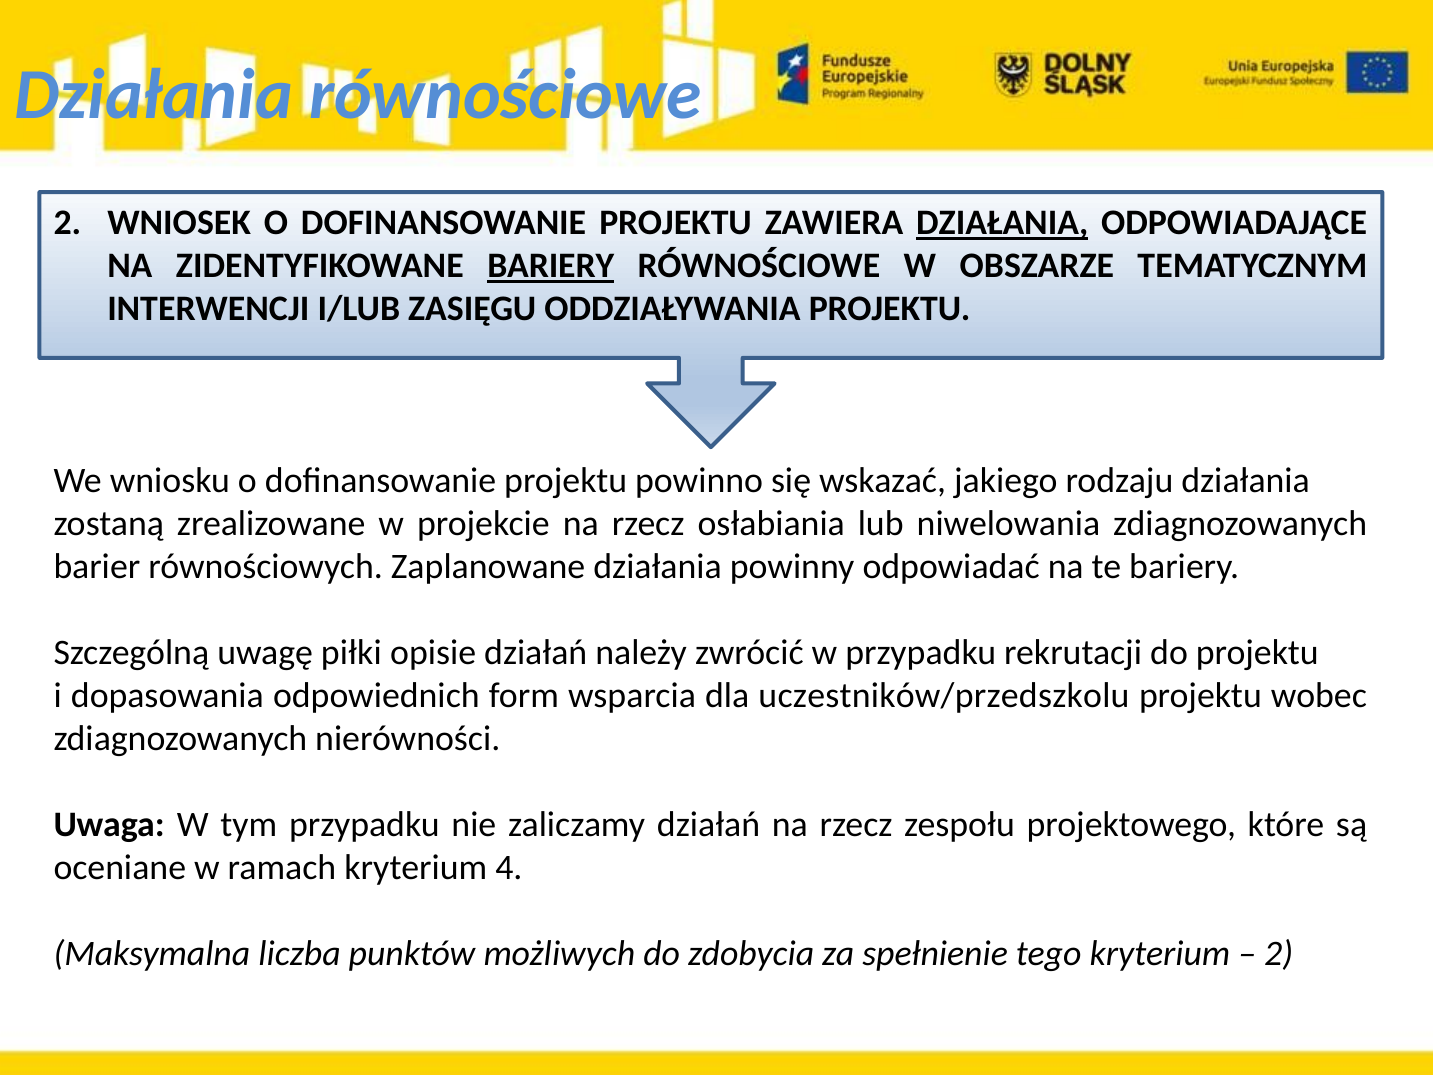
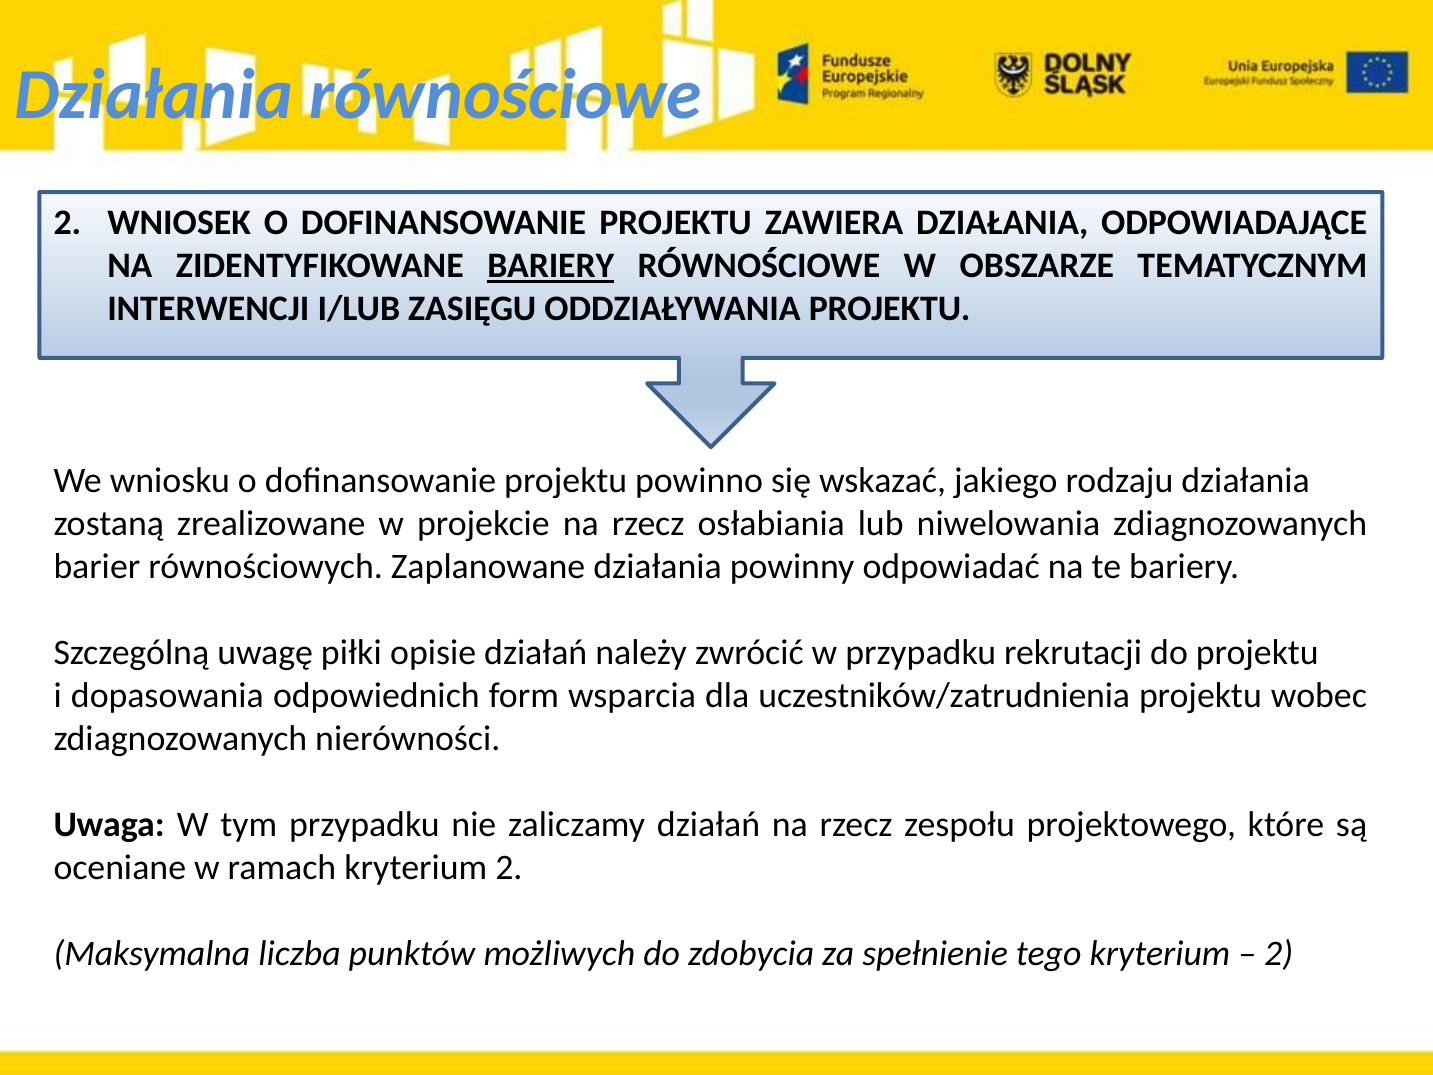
DZIAŁANIA underline: present -> none (1002, 223)
uczestników/przedszkolu: uczestników/przedszkolu -> uczestników/zatrudnienia (944, 696)
kryterium 4: 4 -> 2 (509, 868)
